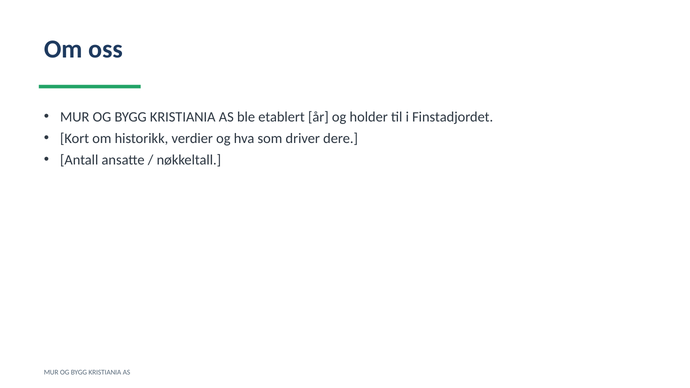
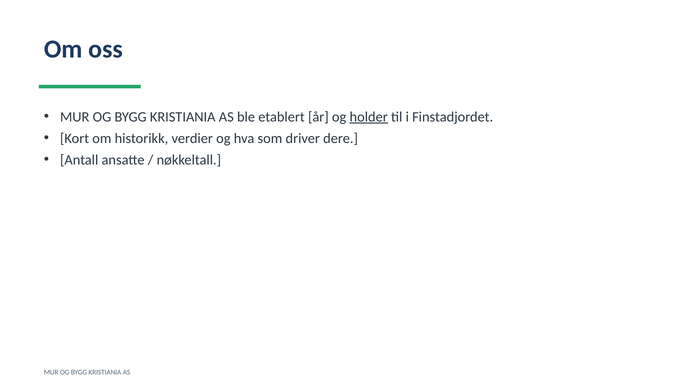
holder underline: none -> present (369, 117)
